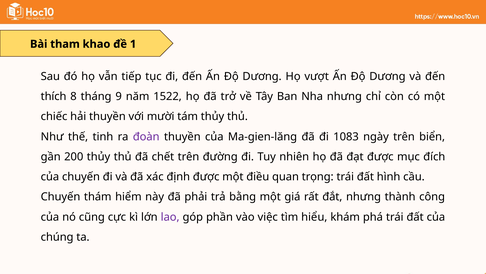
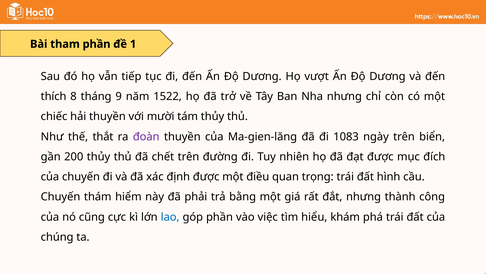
tham khao: khao -> phần (97, 44)
tinh: tinh -> thắt (103, 136)
lao colour: purple -> blue (170, 217)
